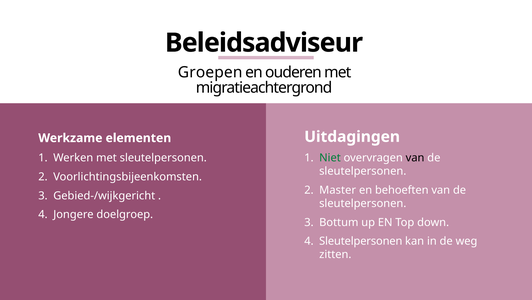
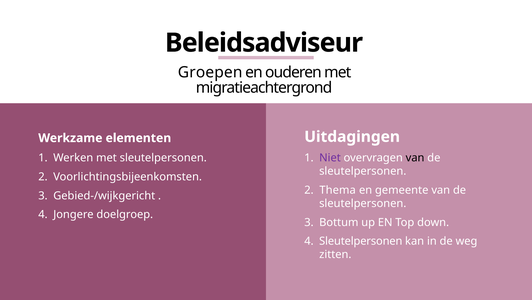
Niet colour: green -> purple (330, 157)
Master: Master -> Thema (338, 190)
behoeften: behoeften -> gemeente (402, 190)
